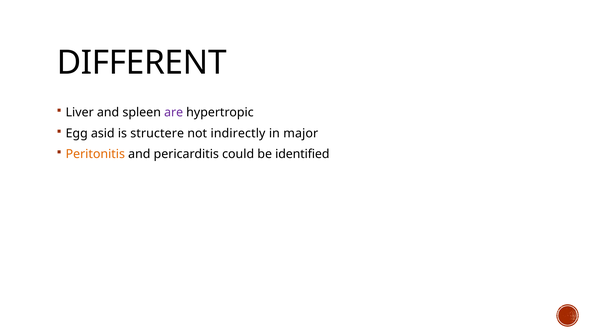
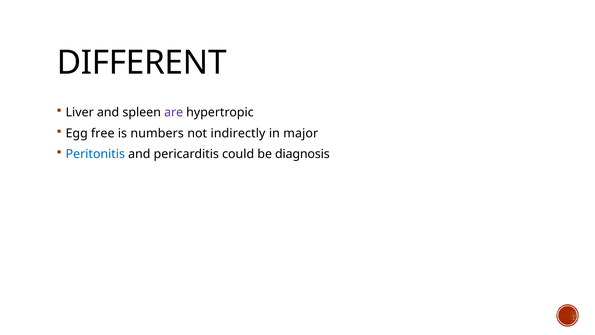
asid: asid -> free (103, 133)
structere: structere -> numbers (157, 133)
Peritonitis colour: orange -> blue (95, 154)
identified: identified -> diagnosis (302, 154)
